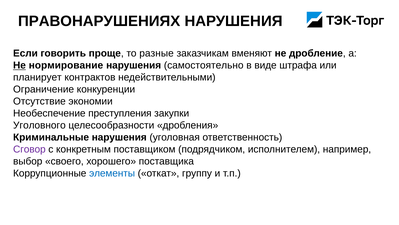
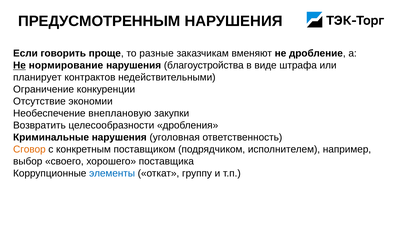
ПРАВОНАРУШЕНИЯХ: ПРАВОНАРУШЕНИЯХ -> ПРЕДУСМОТРЕННЫМ (99, 21)
самостоятельно: самостоятельно -> благоустройства (204, 65)
преступления: преступления -> внеплановую (120, 113)
Уголовного: Уголовного -> Возвратить (39, 125)
Сговор colour: purple -> orange (29, 149)
